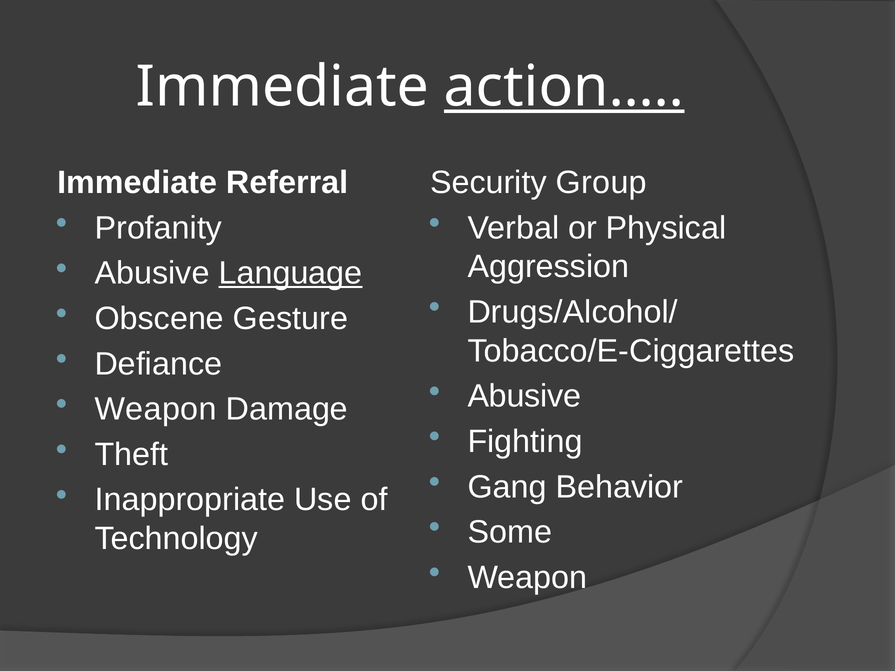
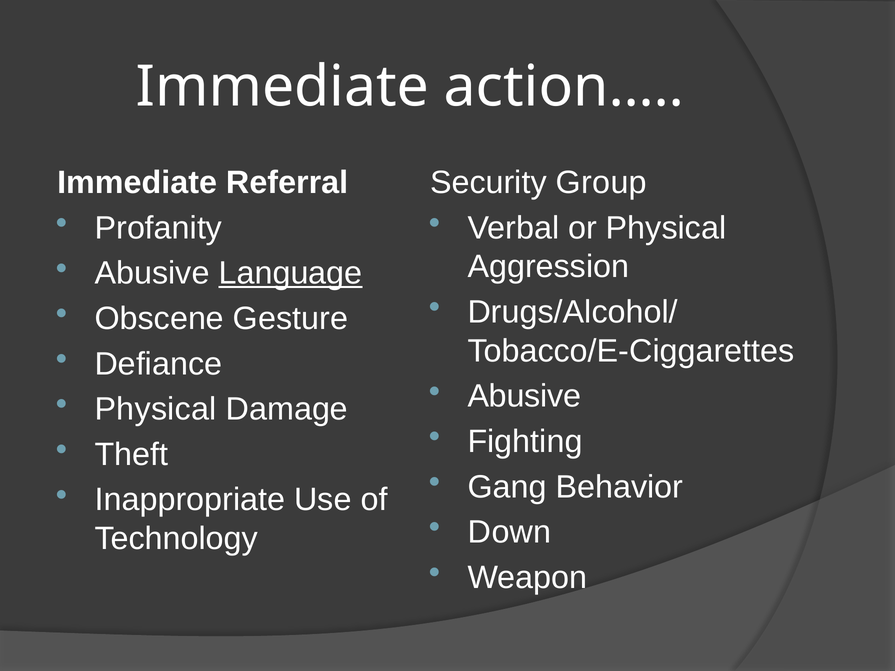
action… underline: present -> none (564, 87)
Weapon: Weapon -> Physical (156, 409)
Some: Some -> Down (510, 532)
